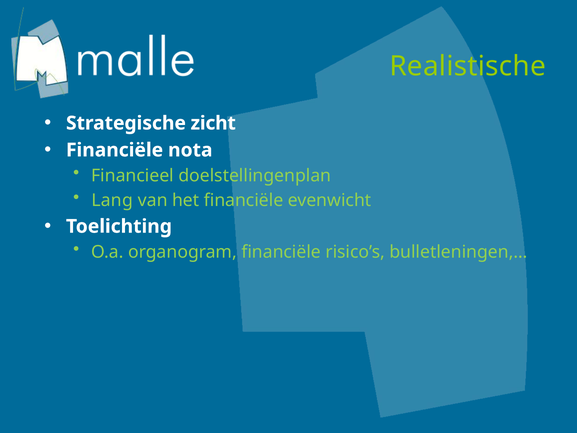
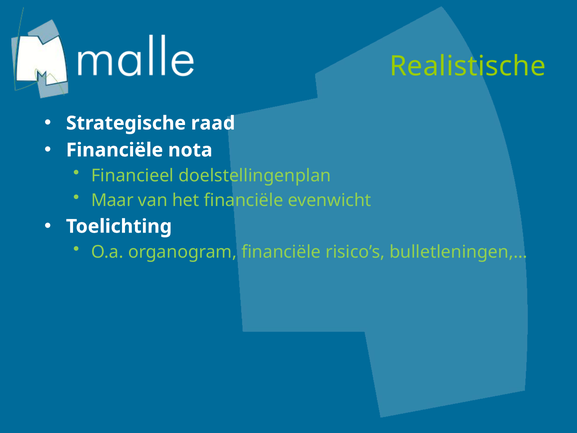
zicht: zicht -> raad (213, 123)
Lang: Lang -> Maar (112, 200)
